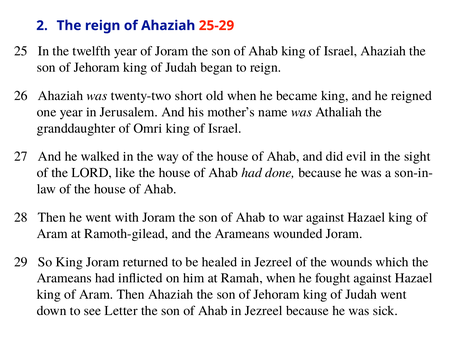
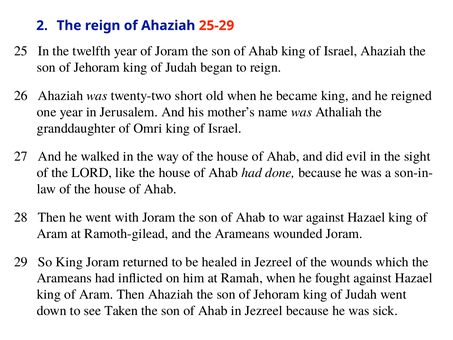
Letter: Letter -> Taken (121, 311)
